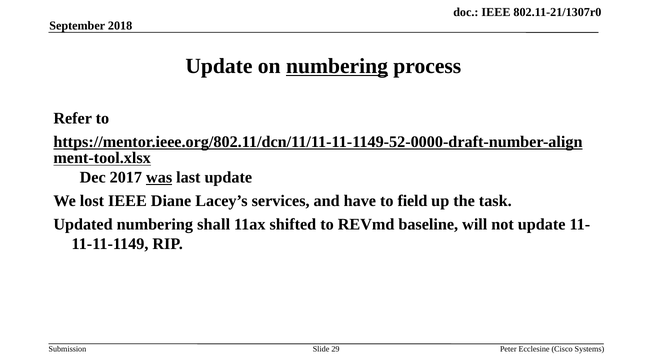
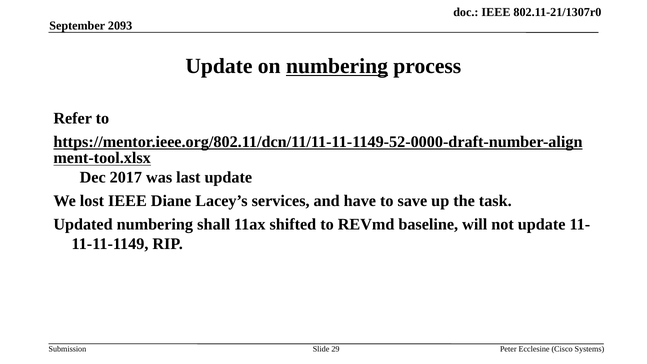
2018: 2018 -> 2093 (120, 26)
was underline: present -> none (159, 177)
field: field -> save (412, 201)
